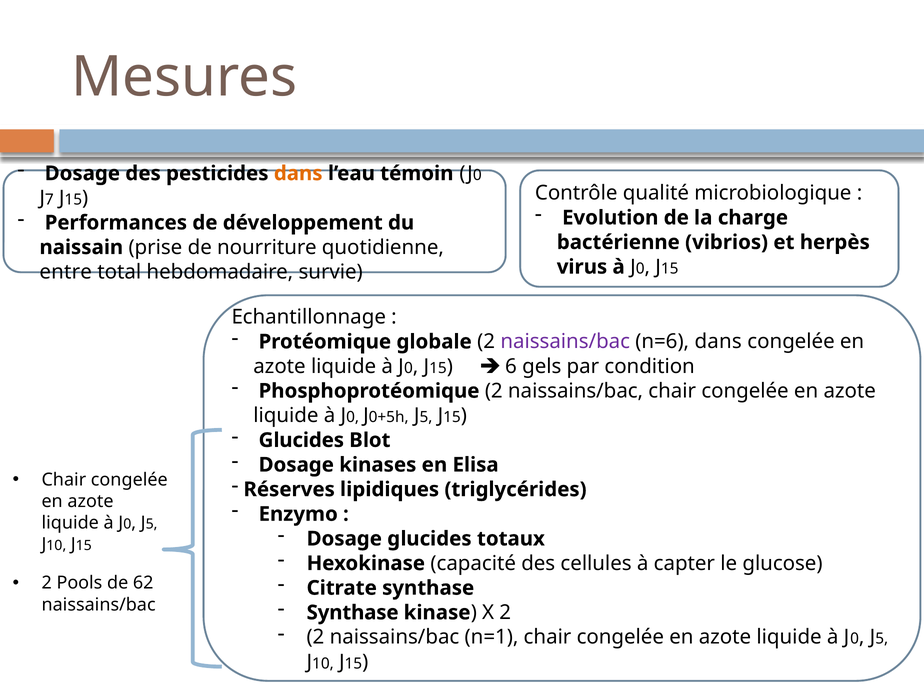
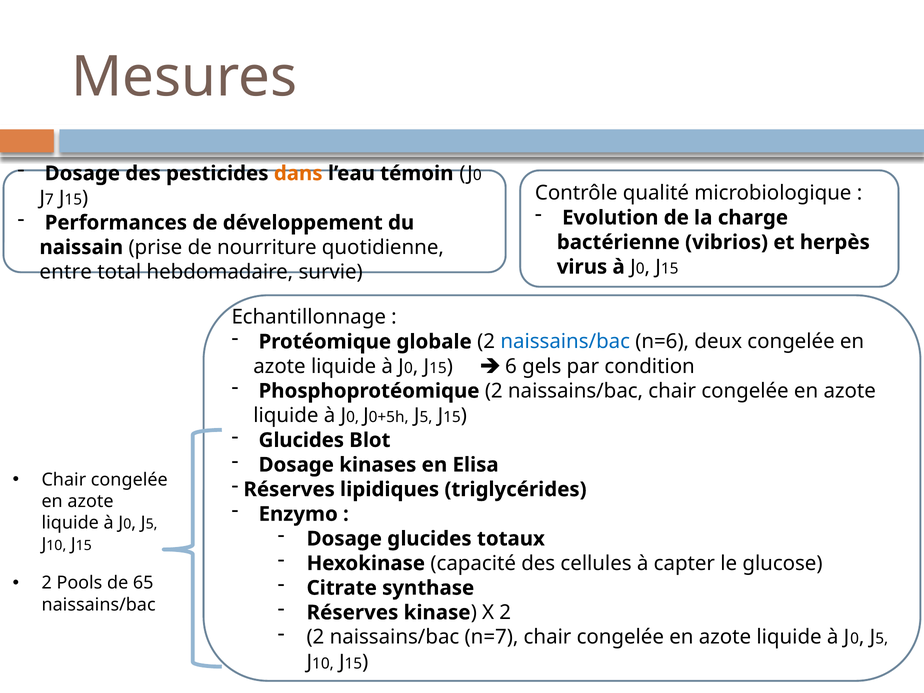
naissains/bac colour: purple -> blue (565, 342)
n=6 dans: dans -> deux (718, 342)
62: 62 -> 65 (143, 583)
Synthase: Synthase -> Réserves (352, 613)
n=1: n=1 -> n=7 (492, 637)
